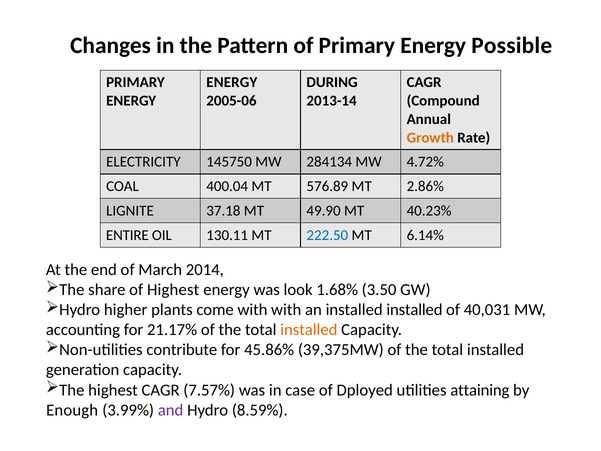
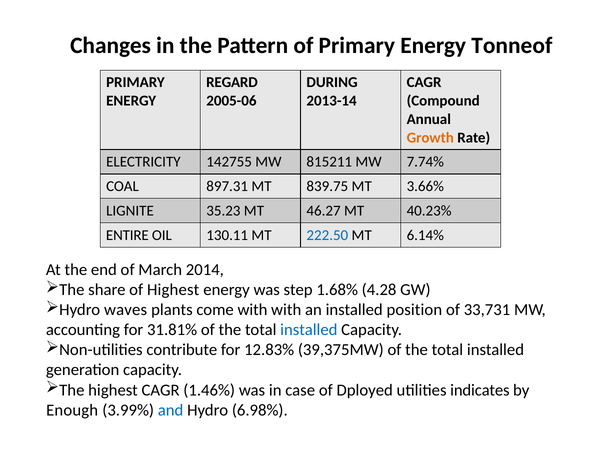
Possible: Possible -> Tonneof (512, 45)
ENERGY: ENERGY -> REGARD (232, 82)
145750: 145750 -> 142755 (229, 162)
284134: 284134 -> 815211 (329, 162)
4.72%: 4.72% -> 7.74% (425, 162)
400.04: 400.04 -> 897.31 (227, 186)
576.89: 576.89 -> 839.75 (327, 186)
2.86%: 2.86% -> 3.66% (425, 186)
37.18: 37.18 -> 35.23 (223, 211)
49.90: 49.90 -> 46.27 (324, 211)
look: look -> step (298, 290)
3.50: 3.50 -> 4.28 (379, 290)
higher: higher -> waves (126, 310)
installed installed: installed -> position (414, 310)
40,031: 40,031 -> 33,731 (487, 310)
21.17%: 21.17% -> 31.81% (172, 330)
installed colour: orange -> blue (309, 330)
45.86%: 45.86% -> 12.83% (269, 350)
7.57%: 7.57% -> 1.46% (209, 390)
attaining: attaining -> indicates (480, 390)
and colour: purple -> blue (171, 410)
8.59%: 8.59% -> 6.98% (260, 410)
